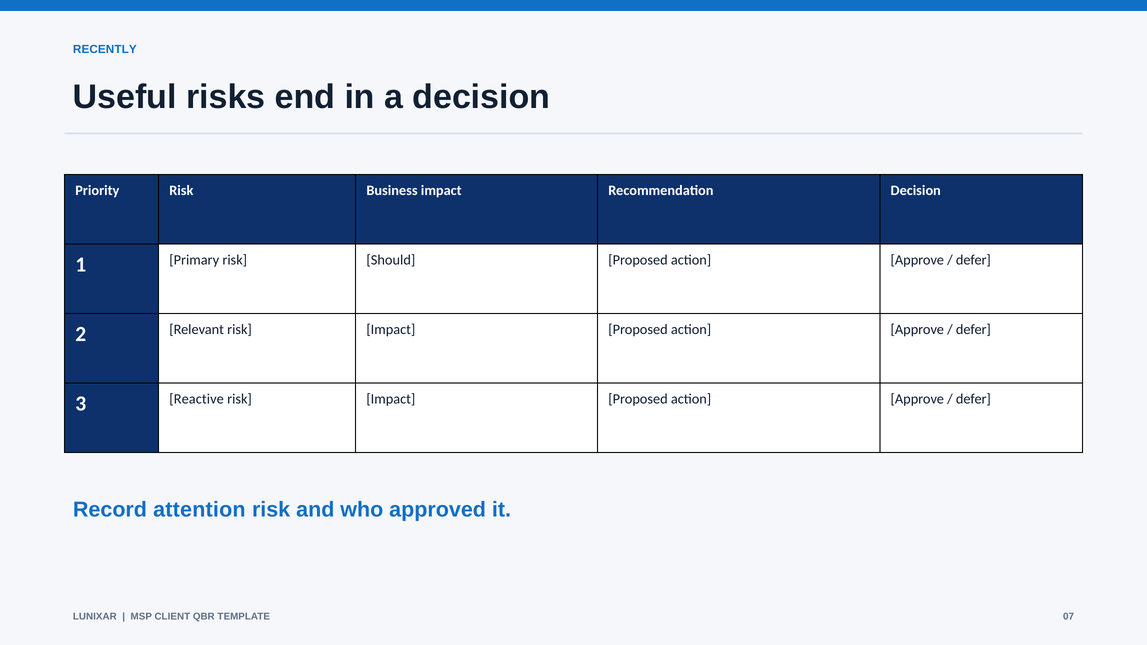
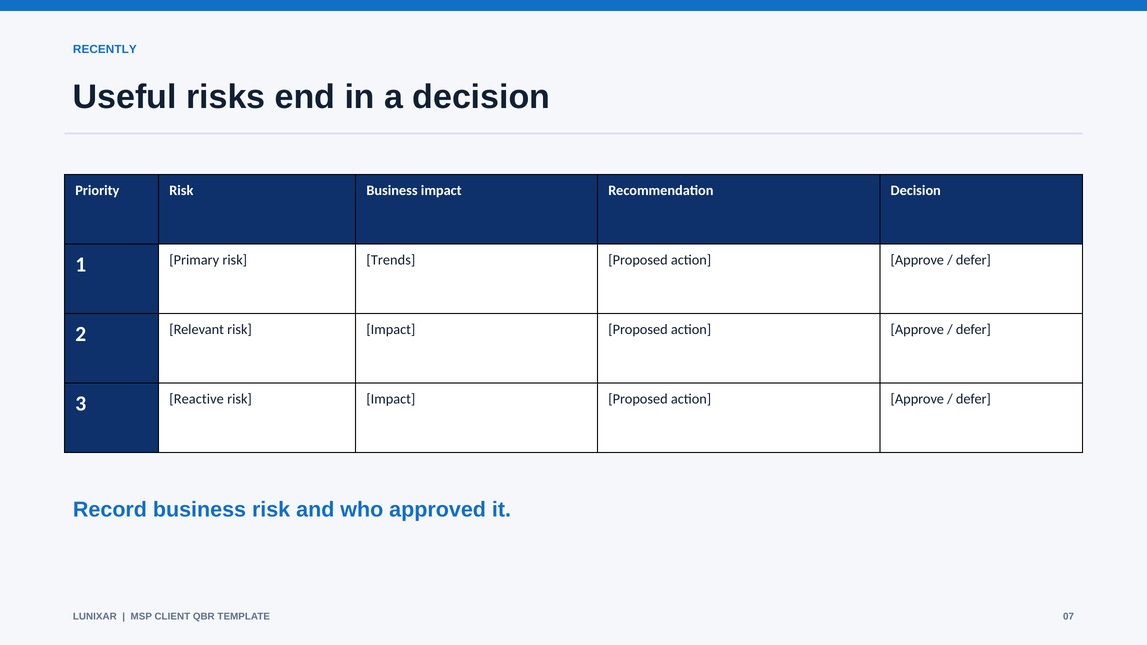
Should: Should -> Trends (391, 260)
Record attention: attention -> business (199, 510)
